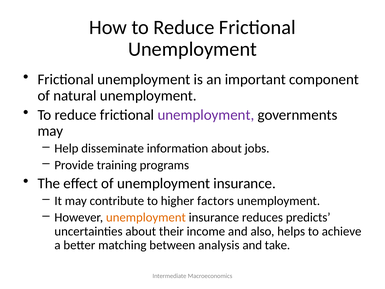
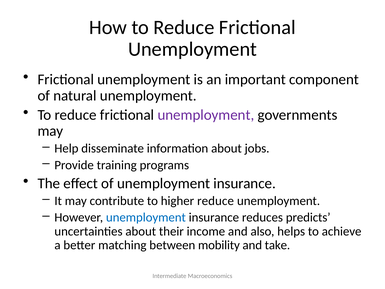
higher factors: factors -> reduce (216, 201)
unemployment colour: orange -> blue (146, 217)
analysis: analysis -> mobility (219, 245)
